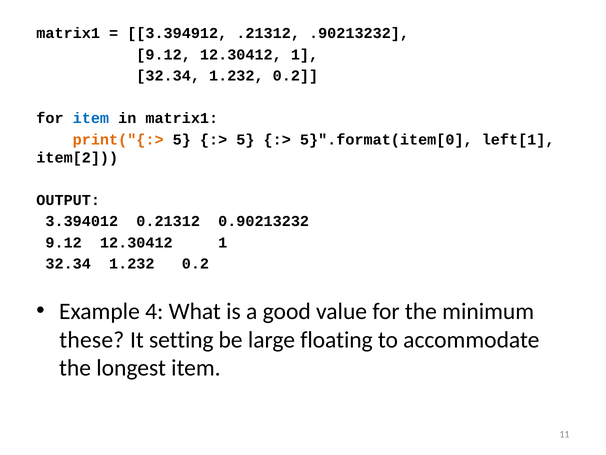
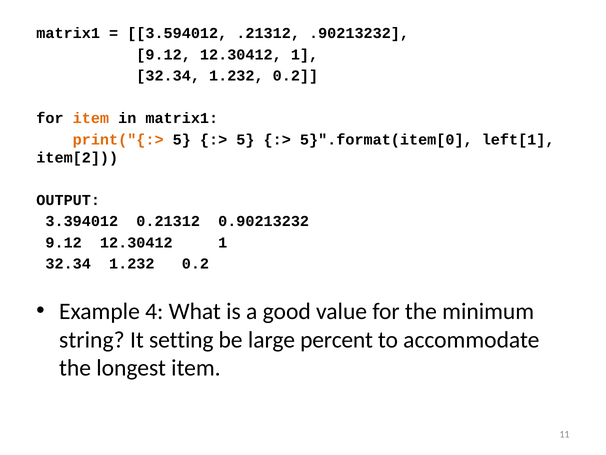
3.394912: 3.394912 -> 3.594012 (177, 33)
item colour: blue -> orange (91, 118)
these: these -> string (92, 339)
floating: floating -> percent (337, 339)
